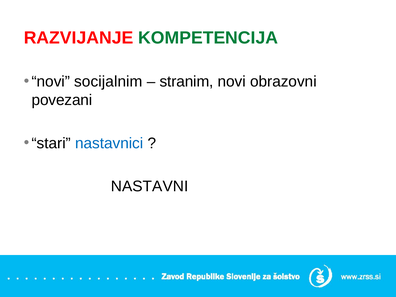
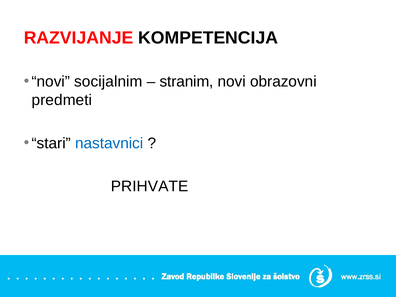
KOMPETENCIJA colour: green -> black (208, 38)
povezani: povezani -> predmeti (62, 100)
NASTAVNI: NASTAVNI -> PRIHVATE (150, 186)
